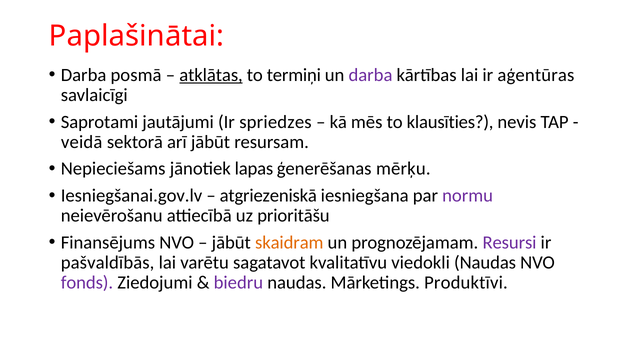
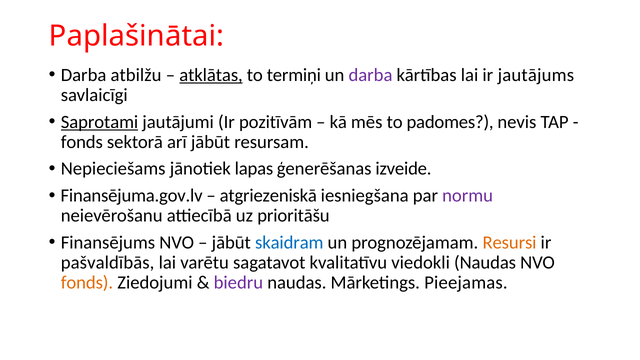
posmā: posmā -> atbilžu (136, 75)
aģentūras: aģentūras -> jautājums (536, 75)
Saprotami underline: none -> present (100, 122)
spriedzes: spriedzes -> pozitīvām (276, 122)
klausīties: klausīties -> padomes (450, 122)
veidā: veidā -> fonds (82, 142)
mērķu: mērķu -> izveide (403, 169)
Iesniegšanai.gov.lv: Iesniegšanai.gov.lv -> Finansējuma.gov.lv (132, 196)
skaidram colour: orange -> blue (289, 243)
Resursi colour: purple -> orange (510, 243)
fonds colour: purple -> orange (87, 283)
Produktīvi: Produktīvi -> Pieejamas (466, 283)
